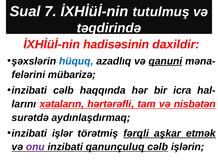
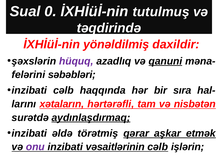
7: 7 -> 0 (51, 11)
hadisəsinin: hadisəsinin -> yönəldilmiş (116, 44)
hüquq colour: blue -> purple (76, 61)
mübarizə: mübarizə -> səbəbləri (72, 74)
icra: icra -> sıra (182, 90)
aydınlaşdırmaq underline: none -> present (91, 117)
işlər: işlər -> əldə (62, 133)
fərqli: fərqli -> qərar (136, 133)
qanunçuluq: qanunçuluq -> vəsaitlərinin (115, 146)
